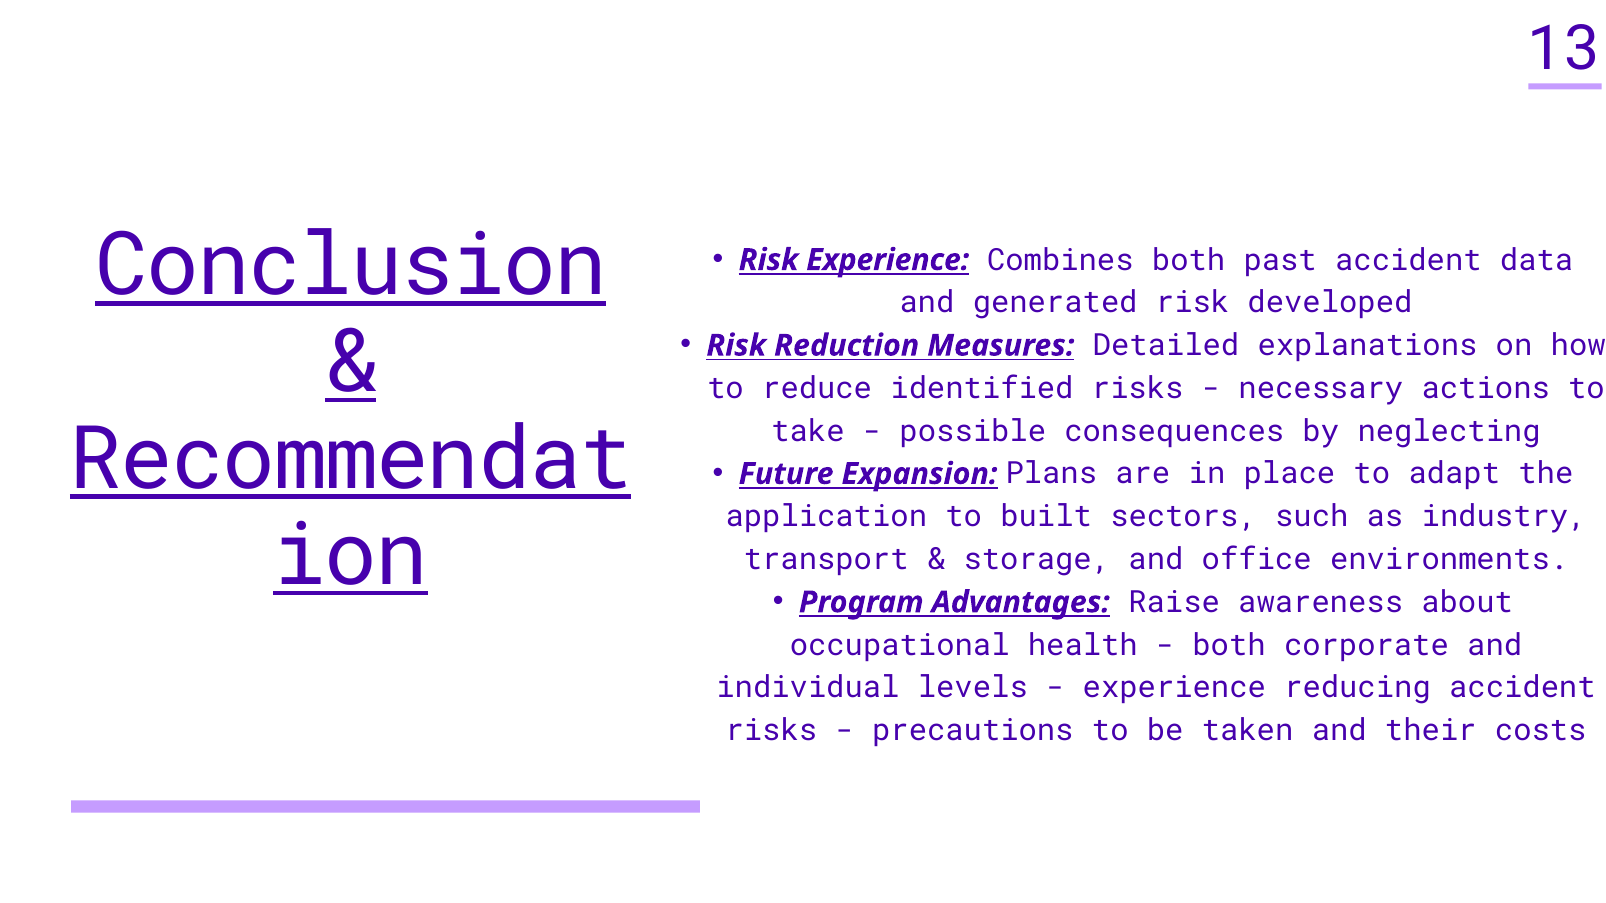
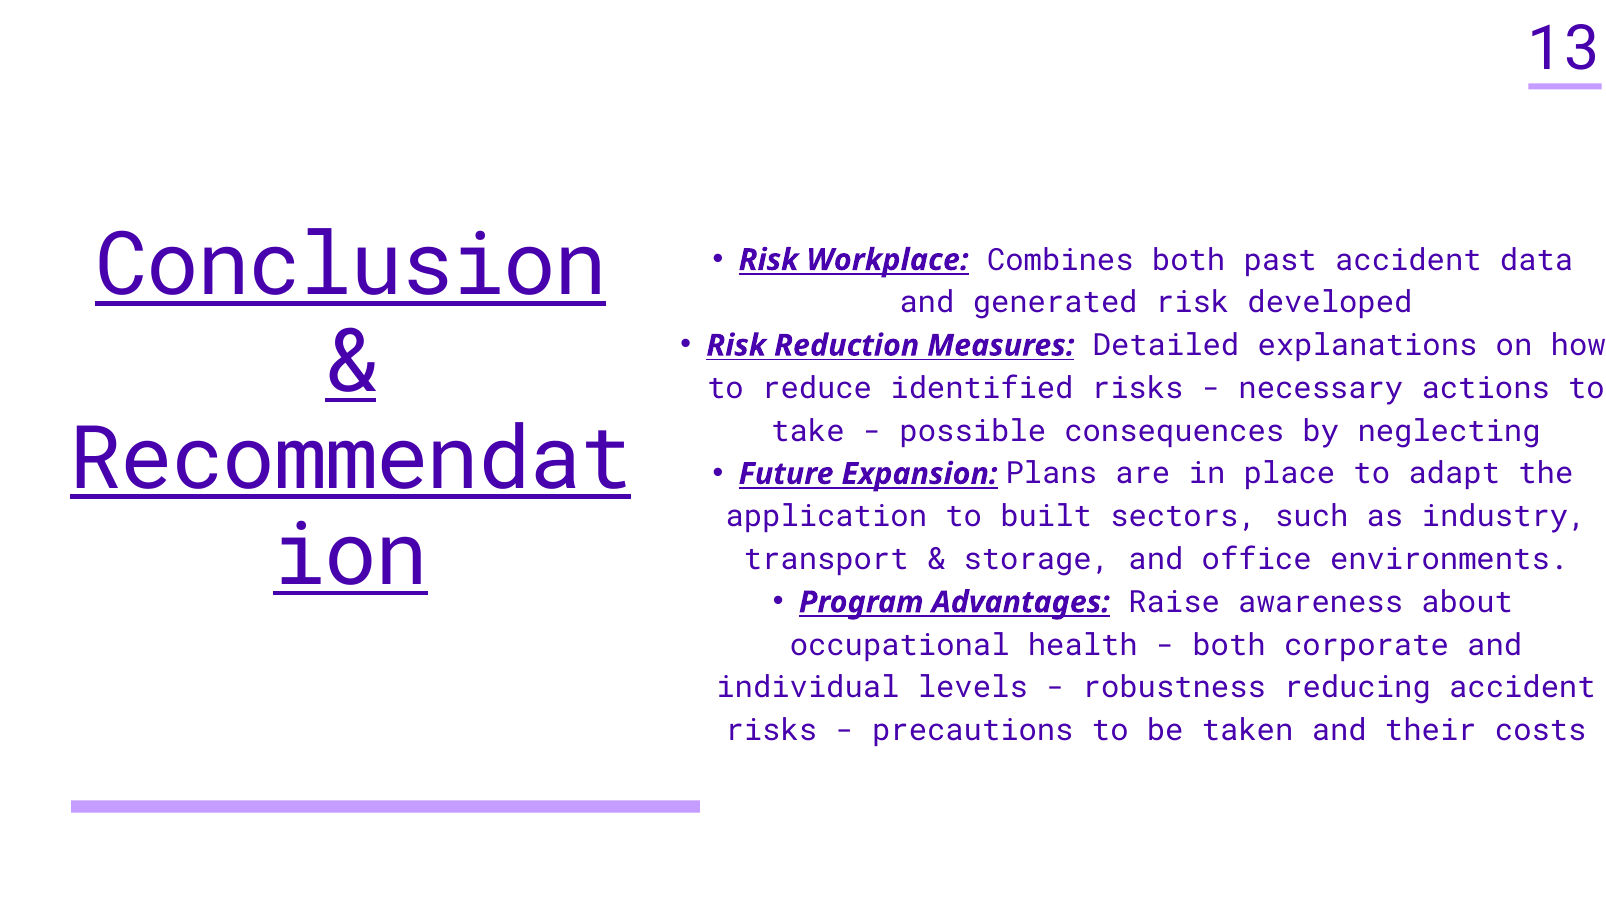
Risk Experience: Experience -> Workplace (888, 260)
experience: experience -> robustness (1174, 688)
